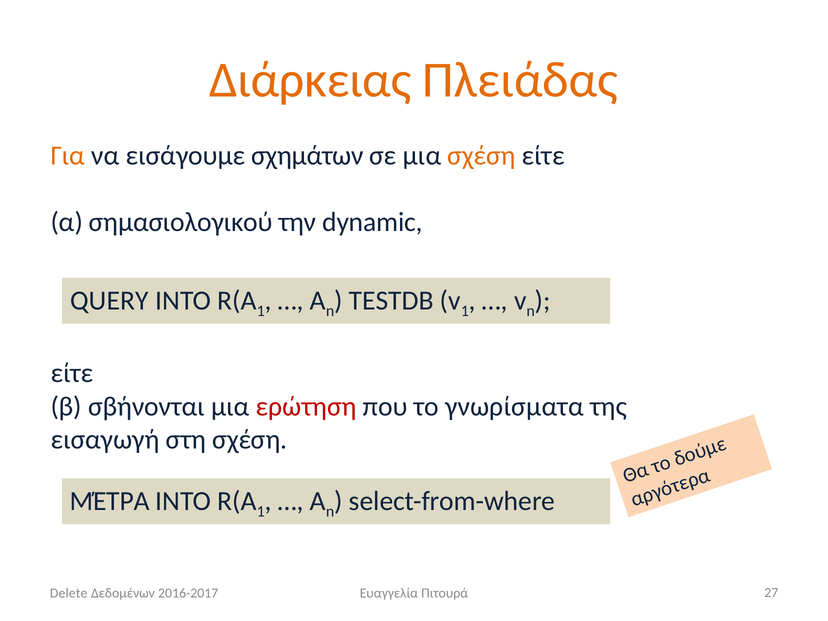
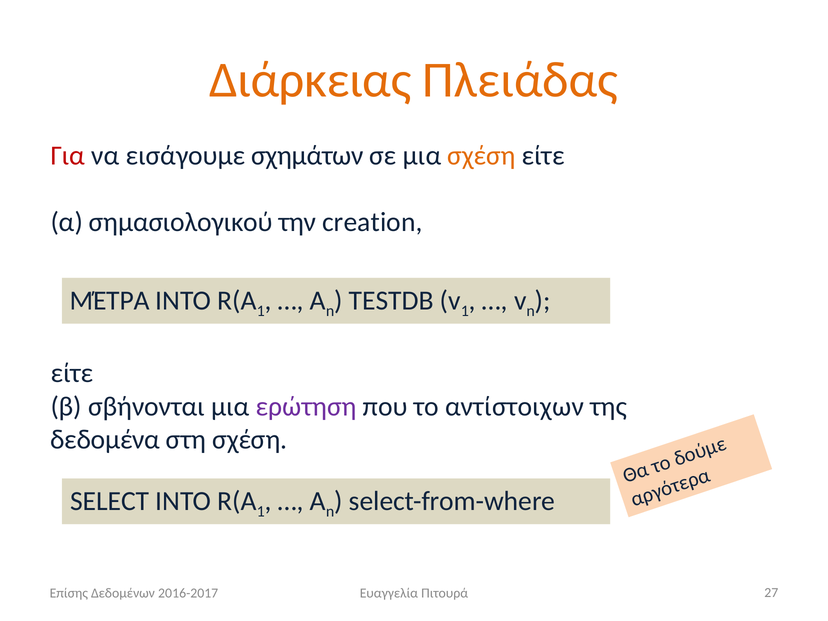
Για colour: orange -> red (68, 156)
dynamic: dynamic -> creation (372, 222)
QUERY: QUERY -> ΜΈΤΡΑ (110, 300)
ερώτηση colour: red -> purple (306, 406)
γνωρίσματα: γνωρίσματα -> αντίστοιχων (514, 406)
εισαγωγή: εισαγωγή -> δεδομένα (105, 440)
ΜΈΤΡΑ: ΜΈΤΡΑ -> SELECT (110, 501)
Delete: Delete -> Επίσης (69, 593)
